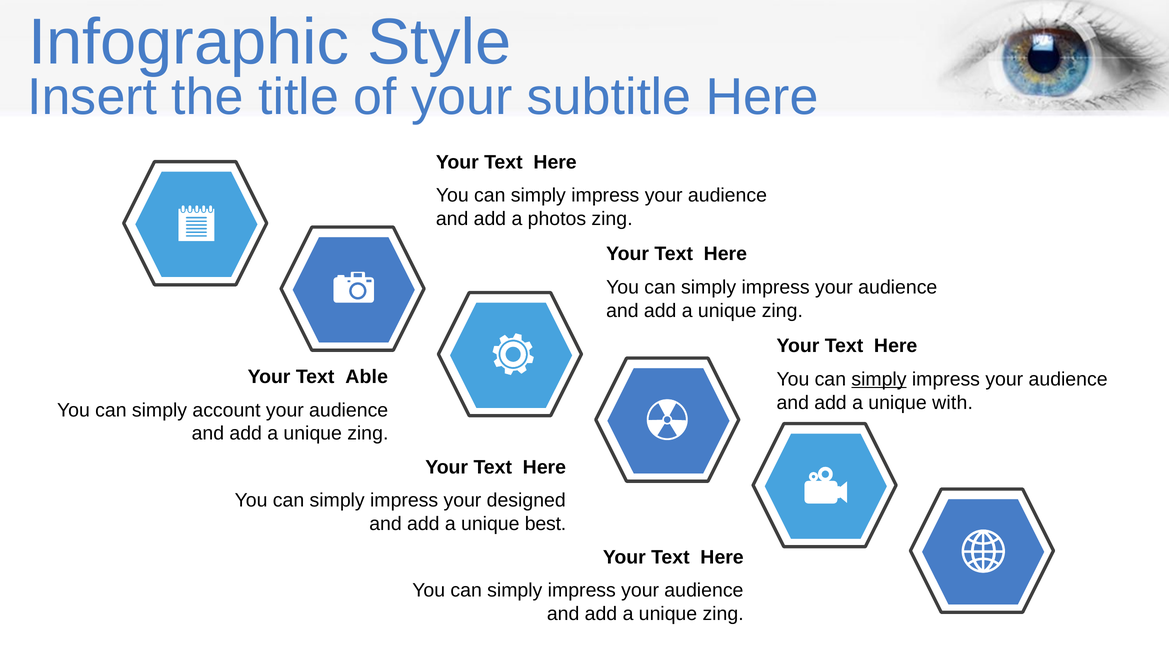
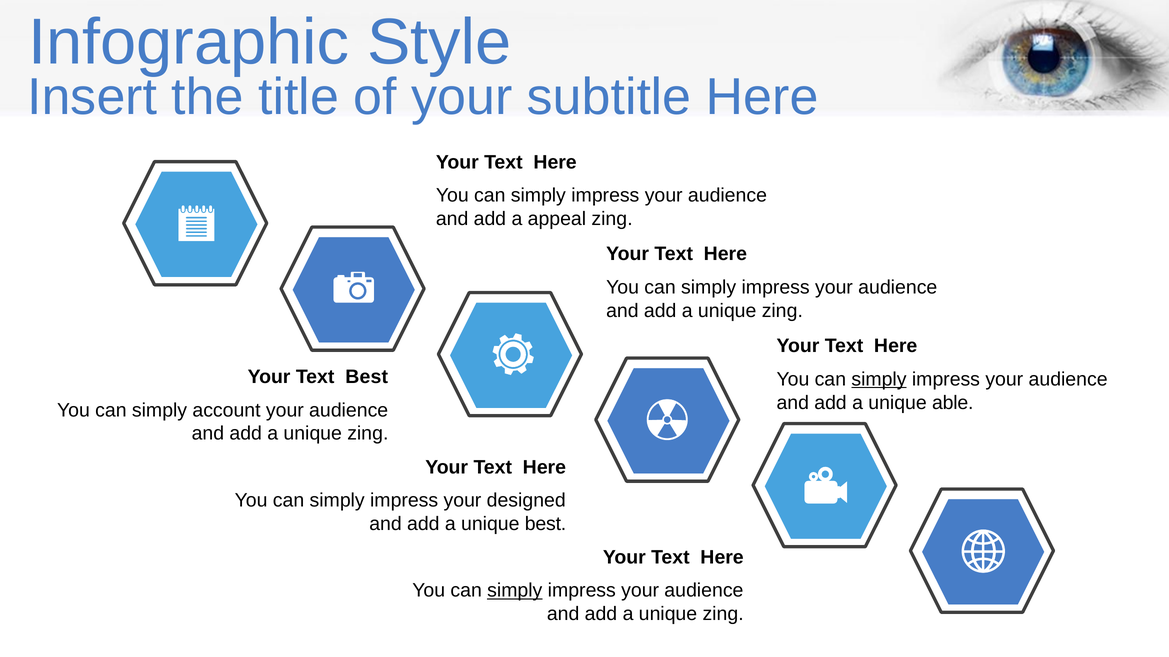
photos: photos -> appeal (557, 219)
Text Able: Able -> Best (367, 377)
with: with -> able (953, 403)
simply underline: none -> present (515, 591)
